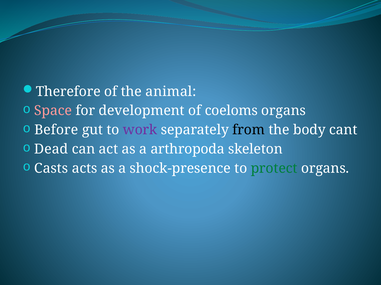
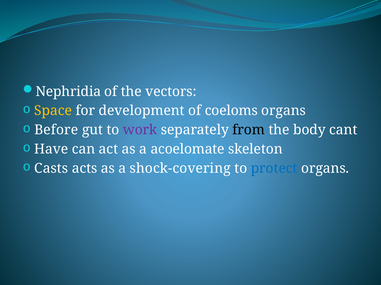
Therefore: Therefore -> Nephridia (68, 92)
animal: animal -> vectors (171, 92)
Space colour: pink -> yellow (53, 111)
Dead: Dead -> Have (51, 149)
arthropoda: arthropoda -> acoelomate (188, 149)
shock-presence: shock-presence -> shock-covering (180, 169)
protect colour: green -> blue (274, 169)
